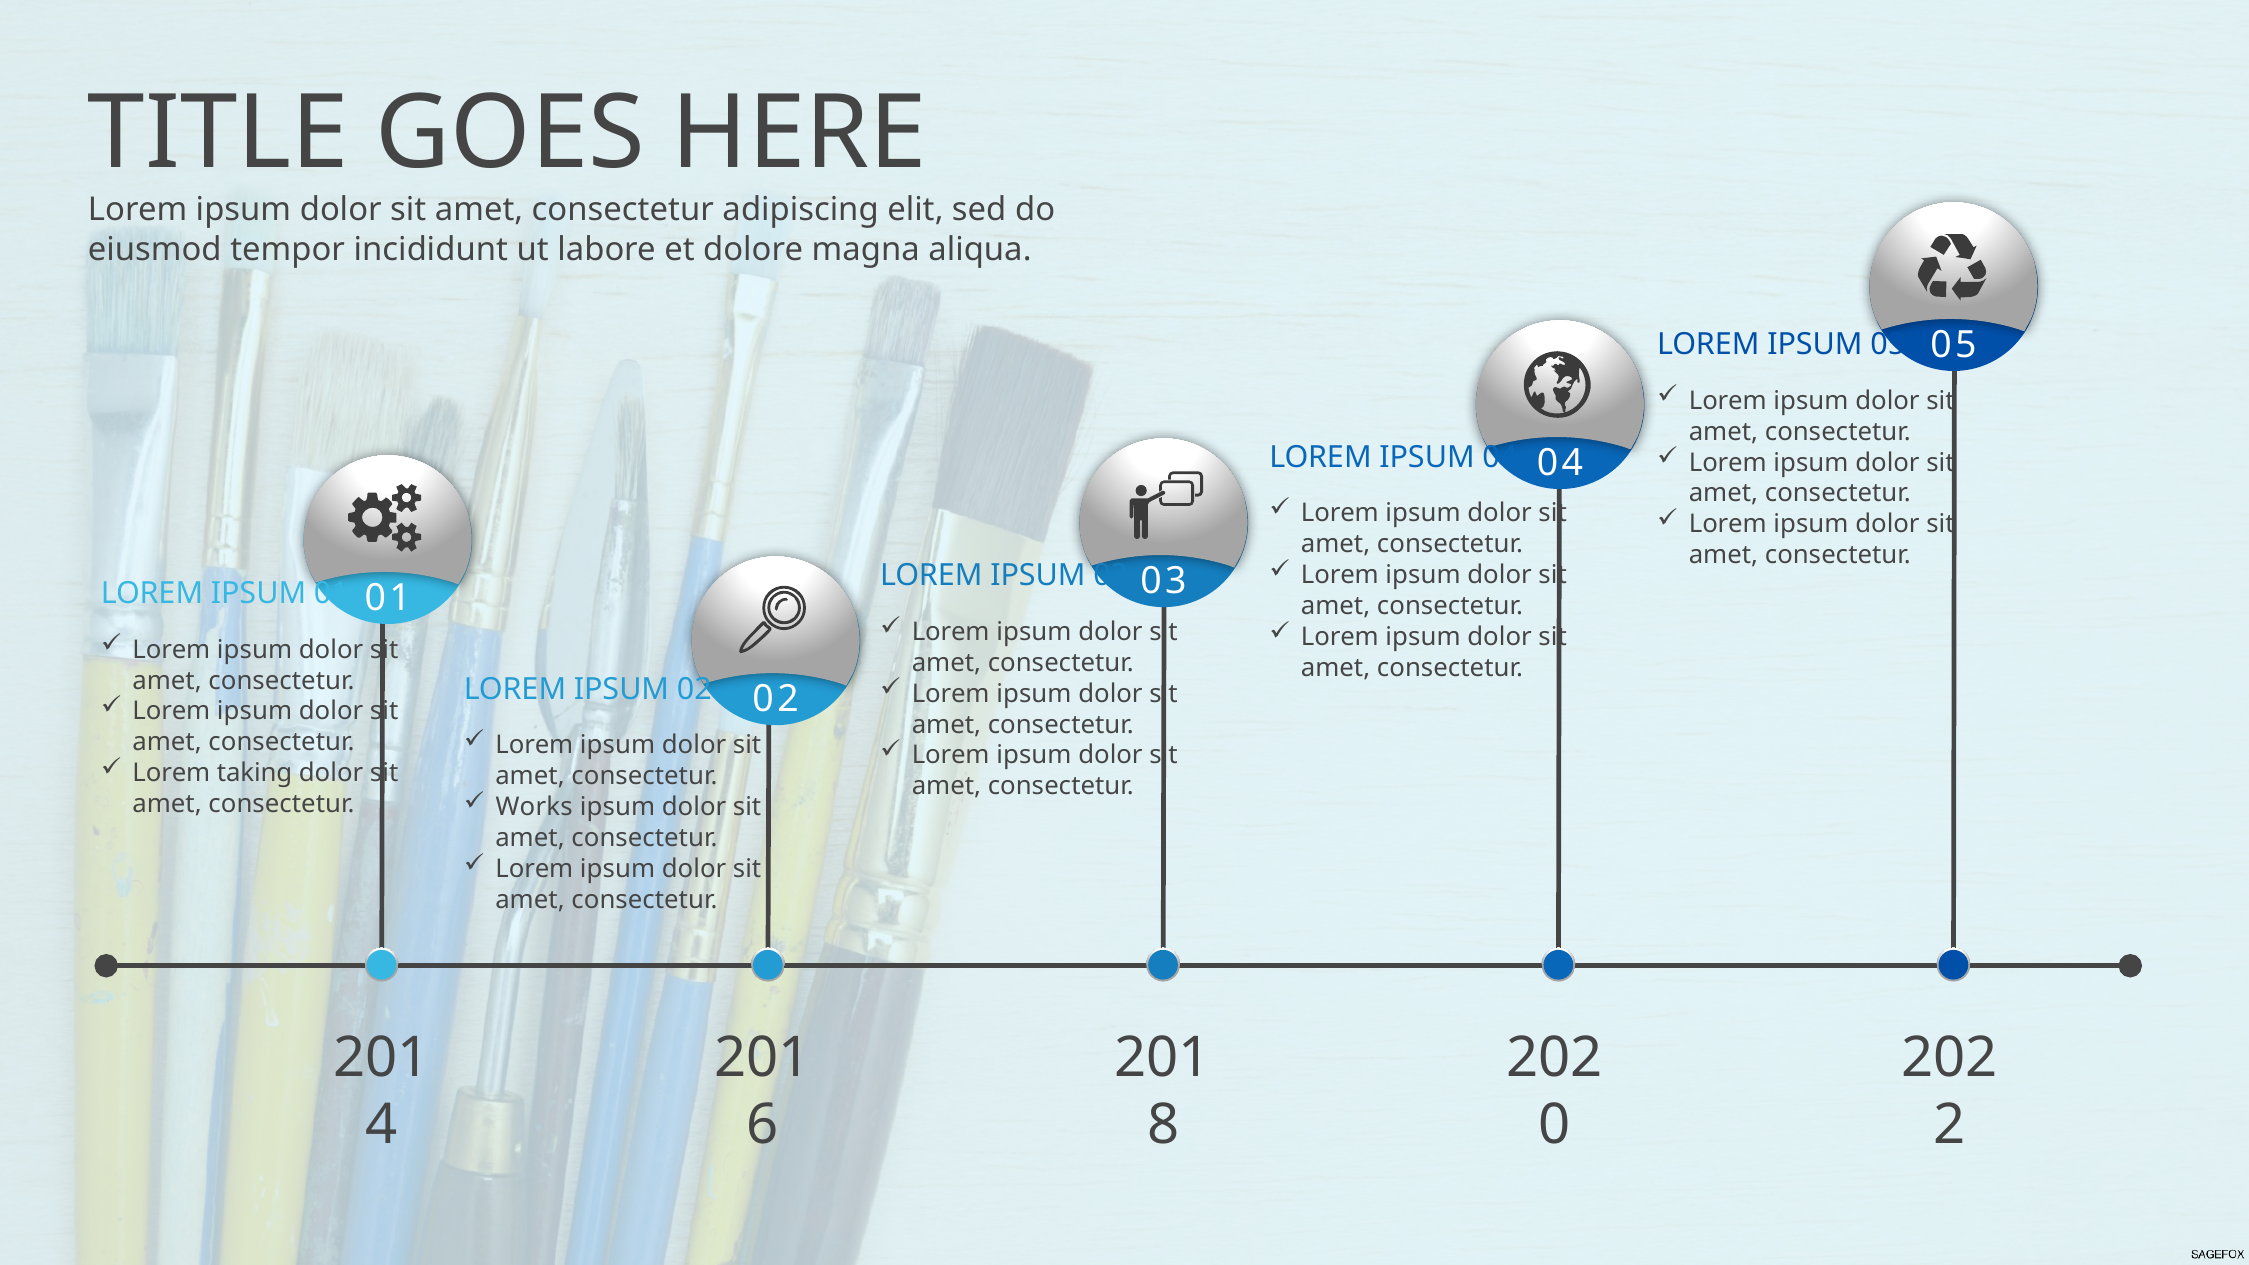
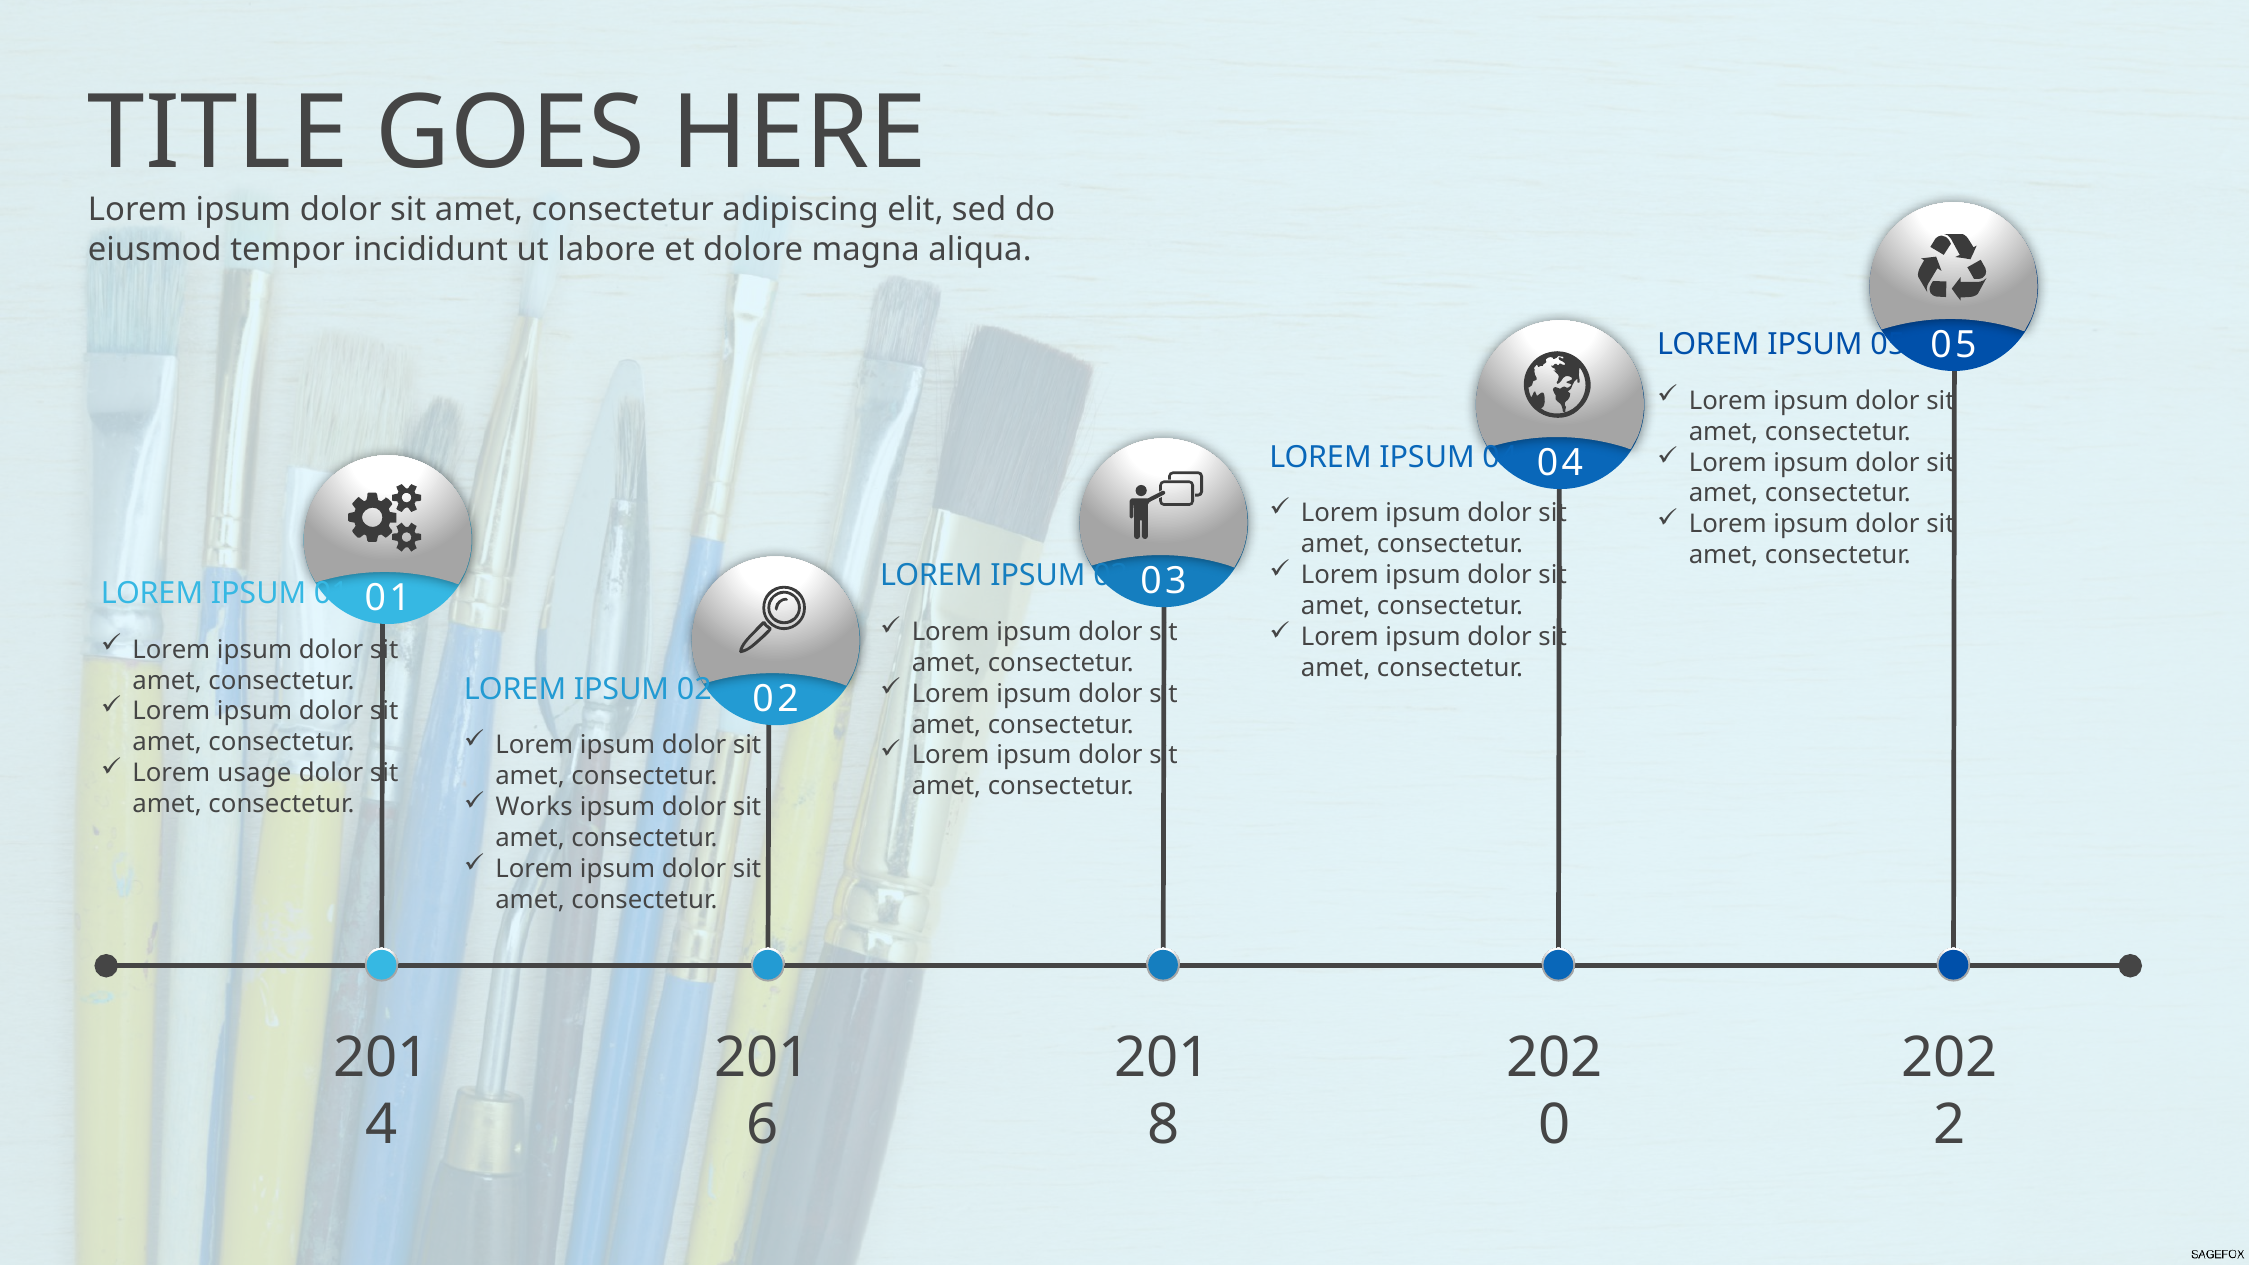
taking: taking -> usage (254, 773)
